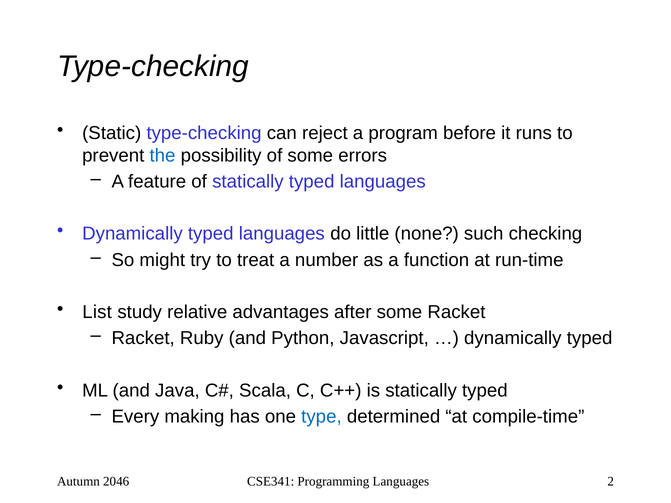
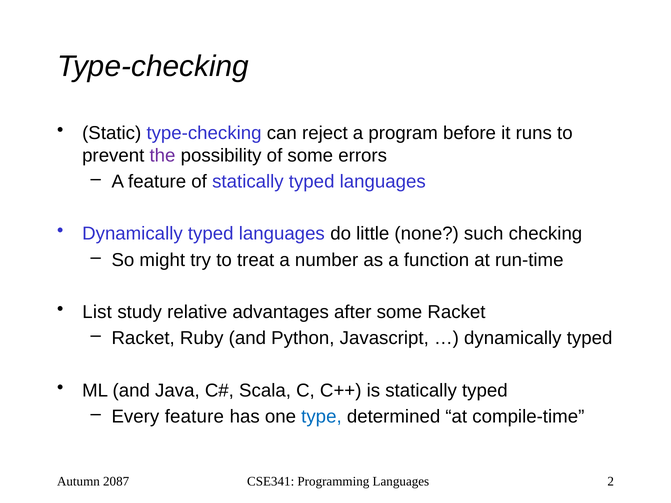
the colour: blue -> purple (163, 156)
Every making: making -> feature (194, 417)
2046: 2046 -> 2087 (116, 482)
